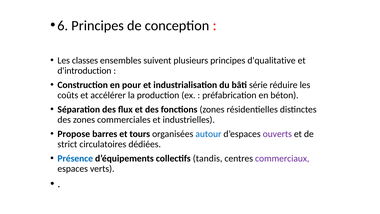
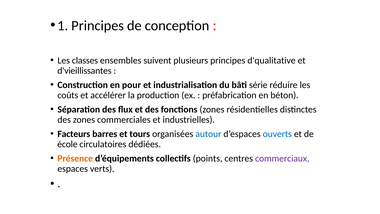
6: 6 -> 1 (63, 26)
d'introduction: d'introduction -> d'vieillissantes (84, 71)
Propose: Propose -> Facteurs (74, 134)
ouverts colour: purple -> blue (277, 134)
strict: strict -> école (67, 144)
Présence colour: blue -> orange (75, 158)
tandis: tandis -> points (208, 158)
